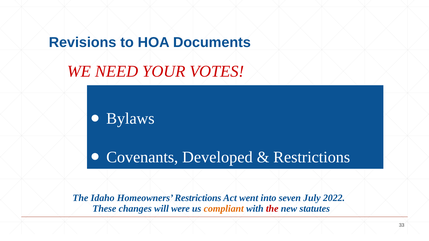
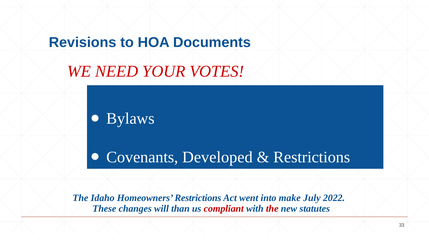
seven: seven -> make (290, 198)
were: were -> than (180, 209)
compliant colour: orange -> red (224, 209)
